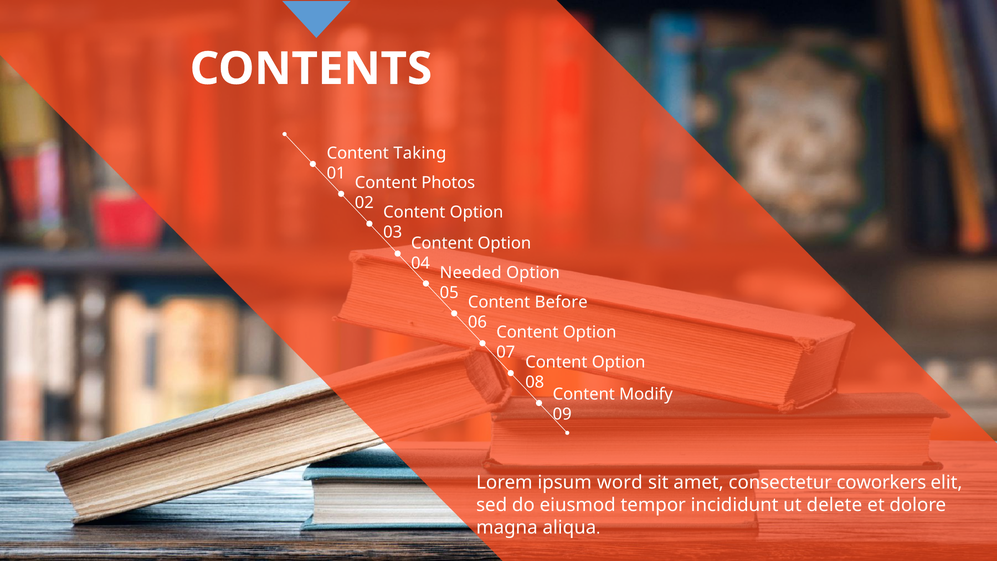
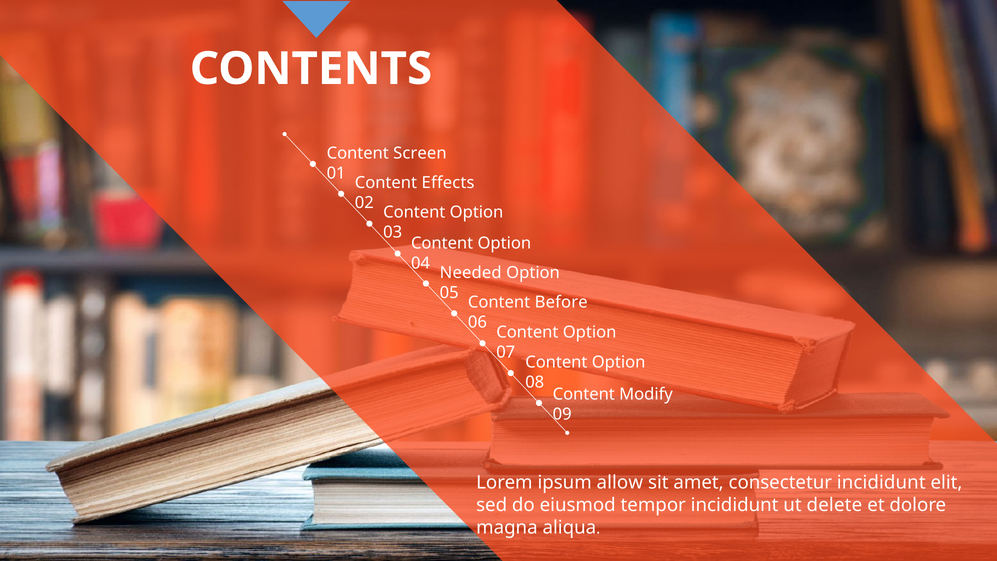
Taking: Taking -> Screen (420, 153)
Photos: Photos -> Effects (448, 183)
word: word -> allow (620, 482)
consectetur coworkers: coworkers -> incididunt (881, 482)
